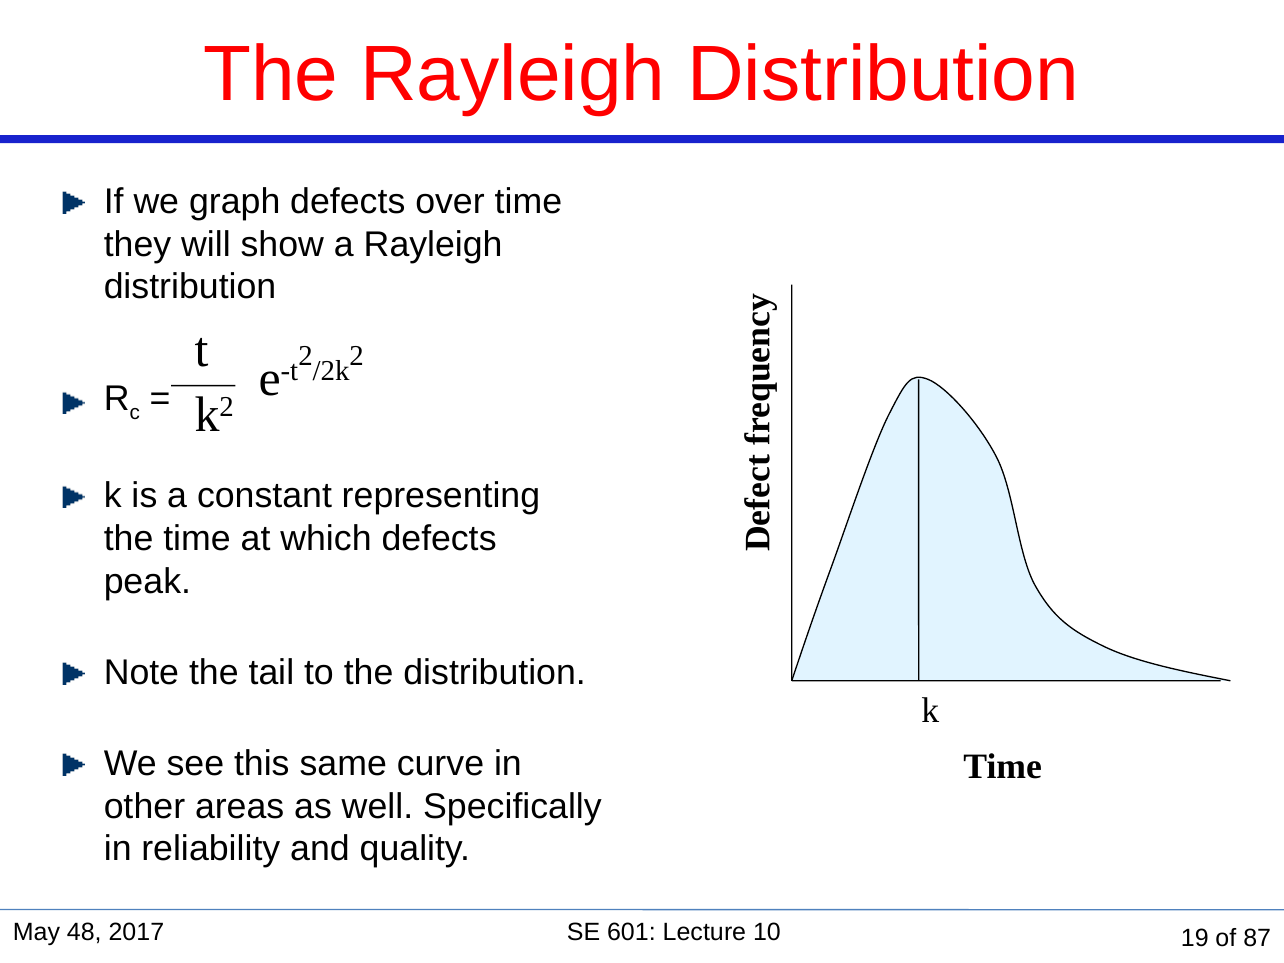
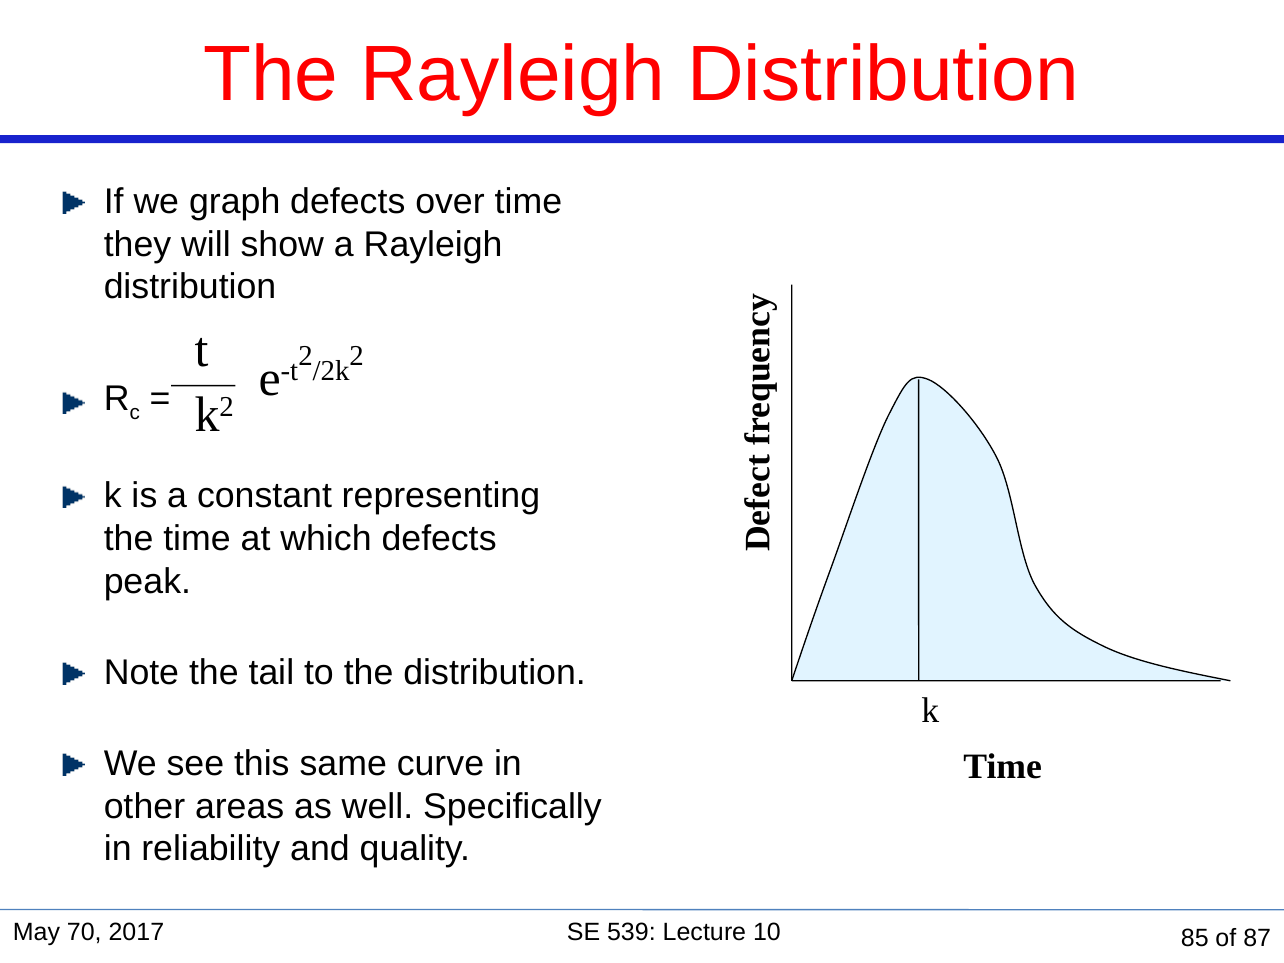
48: 48 -> 70 (84, 933)
601: 601 -> 539 (631, 933)
19: 19 -> 85 (1195, 938)
